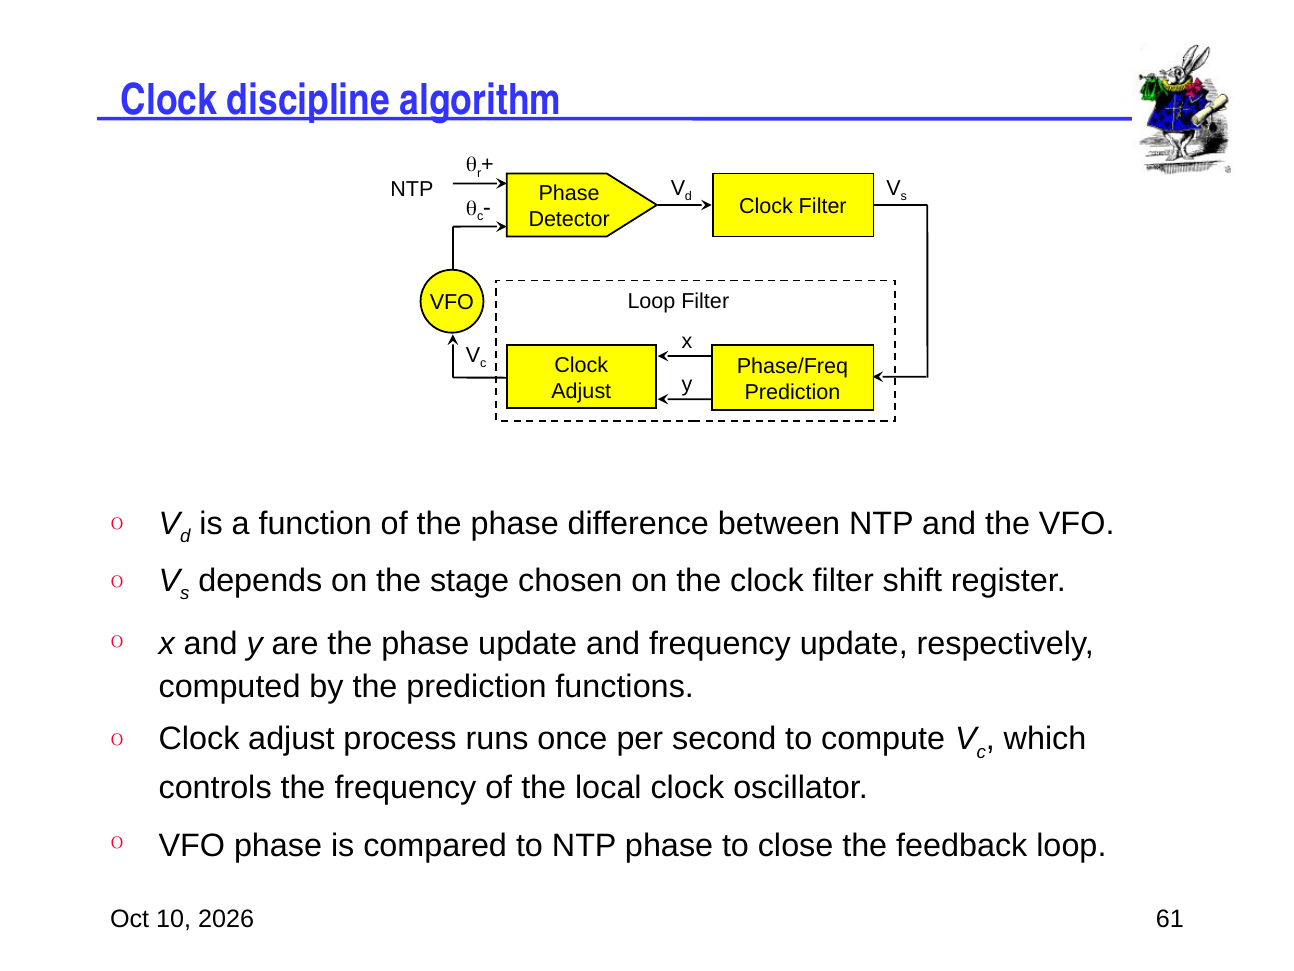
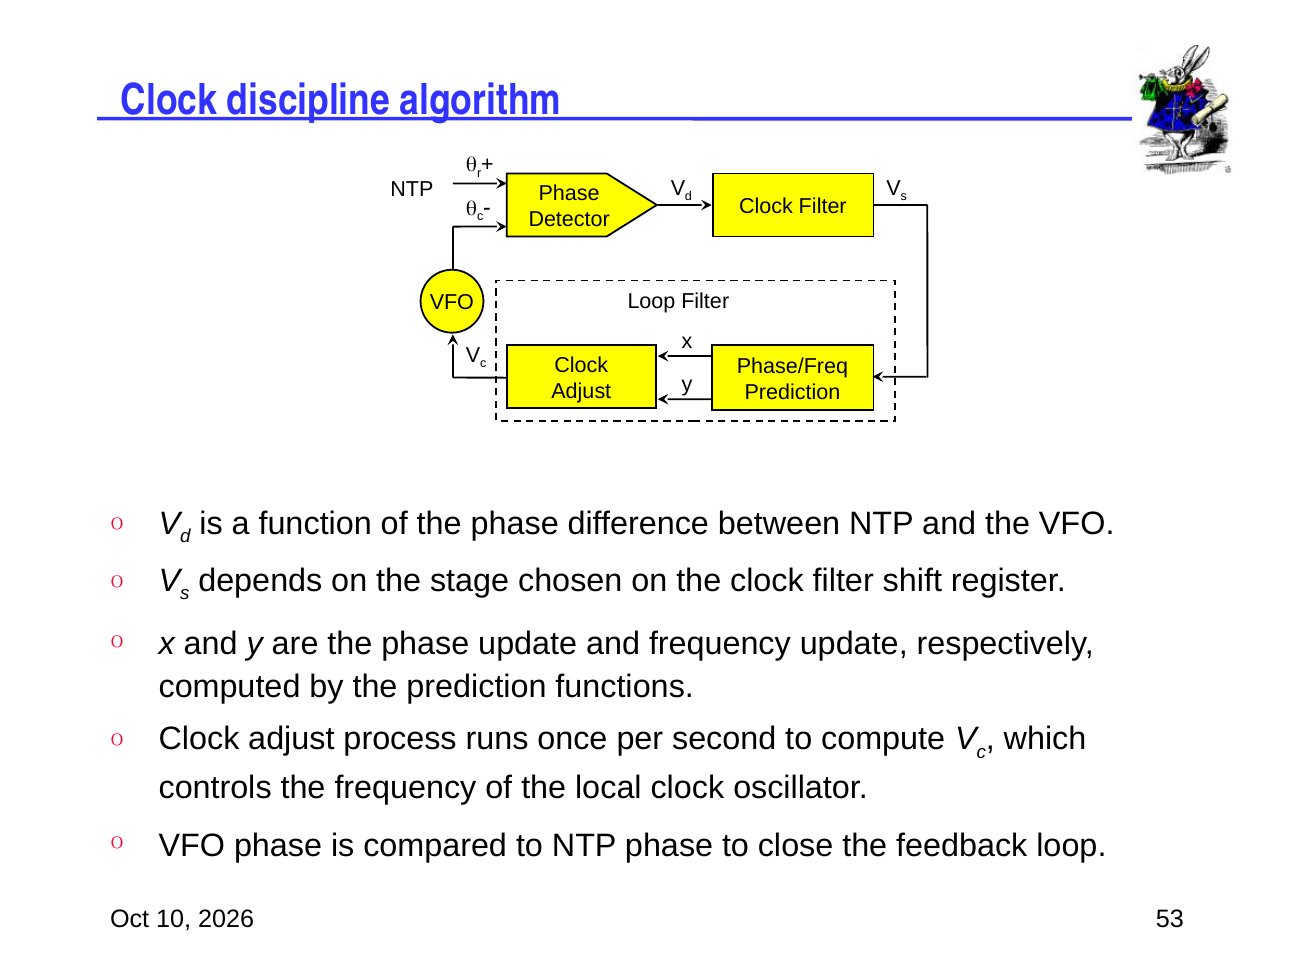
61: 61 -> 53 (1170, 918)
